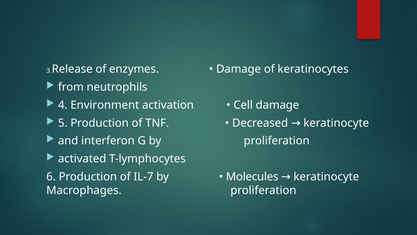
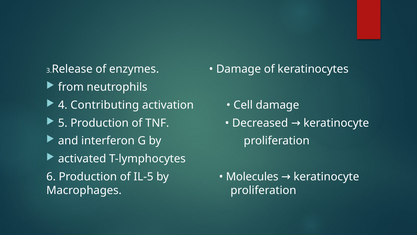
Environment: Environment -> Contributing (105, 105)
IL-7: IL-7 -> IL-5 (143, 176)
